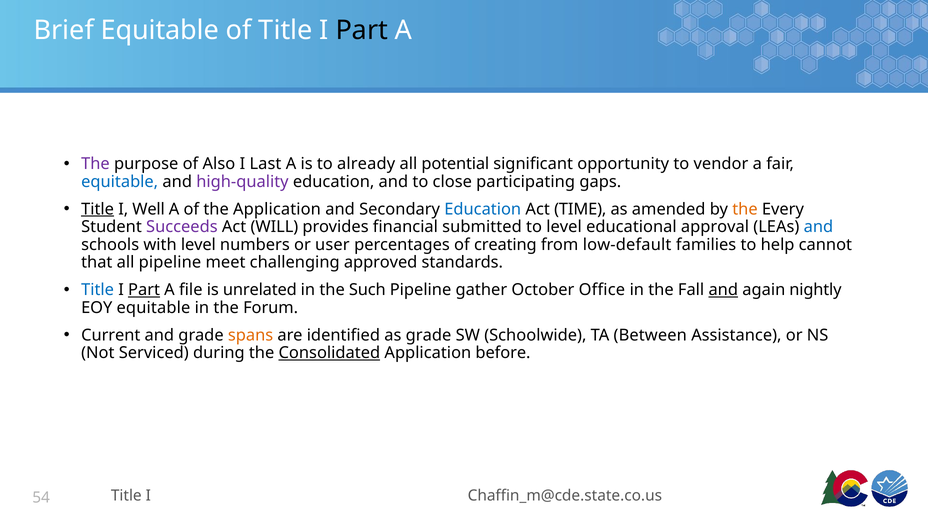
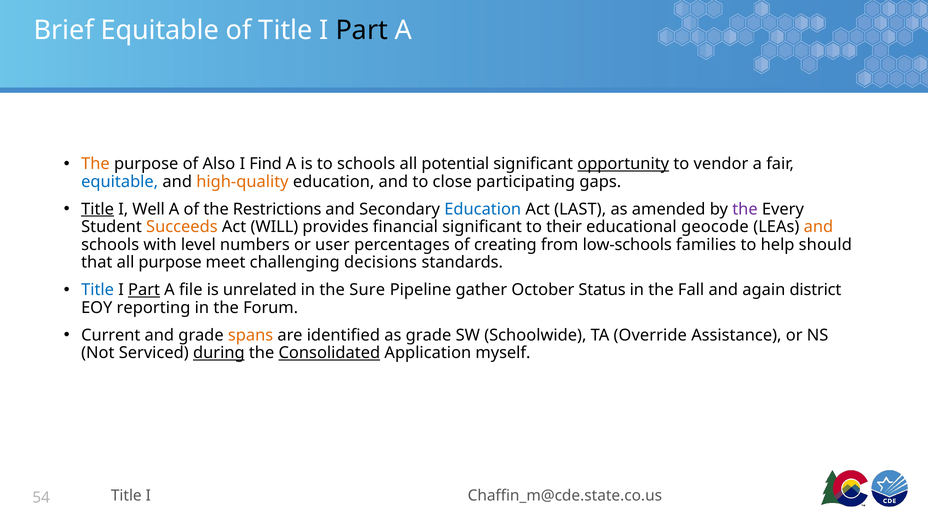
The colour: purple -> orange (95, 164)
Last: Last -> Find (266, 164)
to already: already -> schools (366, 164)
opportunity underline: none -> present (623, 164)
high-quality colour: purple -> orange (242, 182)
the Application: Application -> Restrictions (277, 209)
TIME: TIME -> LAST (580, 209)
the colour: orange -> purple (745, 209)
Succeeds colour: purple -> orange (182, 227)
financial submitted: submitted -> significant (482, 227)
to level: level -> their (564, 227)
approval: approval -> geocode (715, 227)
and colour: blue -> orange (818, 227)
low-default: low-default -> low-schools (627, 245)
cannot: cannot -> should (825, 245)
all pipeline: pipeline -> purpose (170, 262)
approved: approved -> decisions (381, 262)
Such: Such -> Sure (367, 290)
Office: Office -> Status (602, 290)
and underline: present -> none (723, 290)
nightly: nightly -> district (815, 290)
EOY equitable: equitable -> reporting (153, 308)
Between: Between -> Override (650, 335)
during underline: none -> present (219, 353)
before: before -> myself (503, 353)
